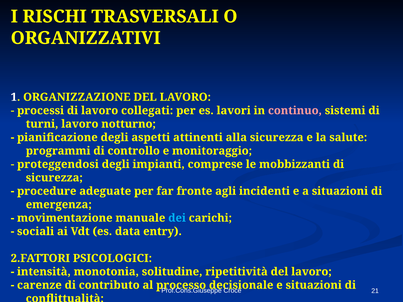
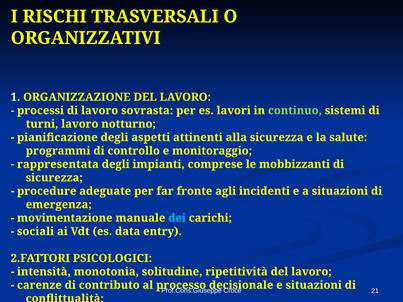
collegati: collegati -> sovrasta (147, 111)
continuo colour: pink -> light green (295, 111)
proteggendosi: proteggendosi -> rappresentata (58, 164)
